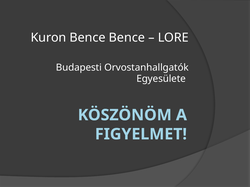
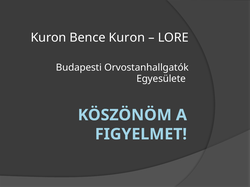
Bence Bence: Bence -> Kuron (127, 38)
